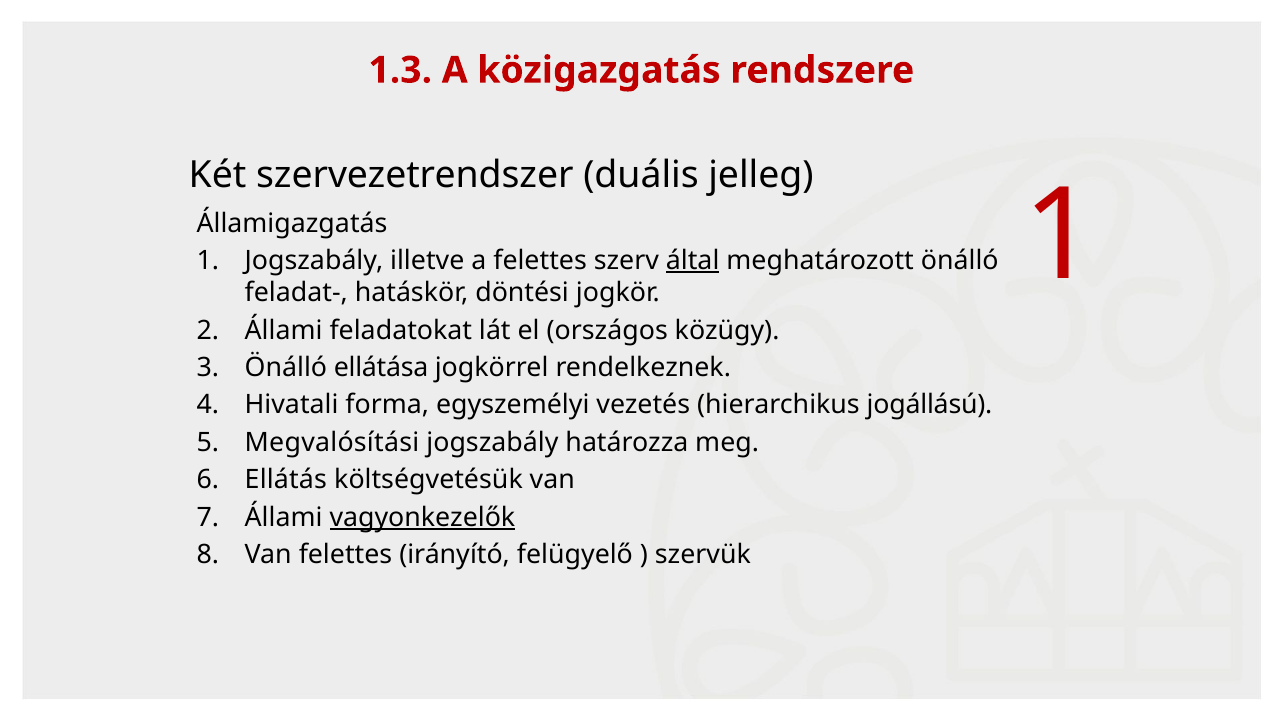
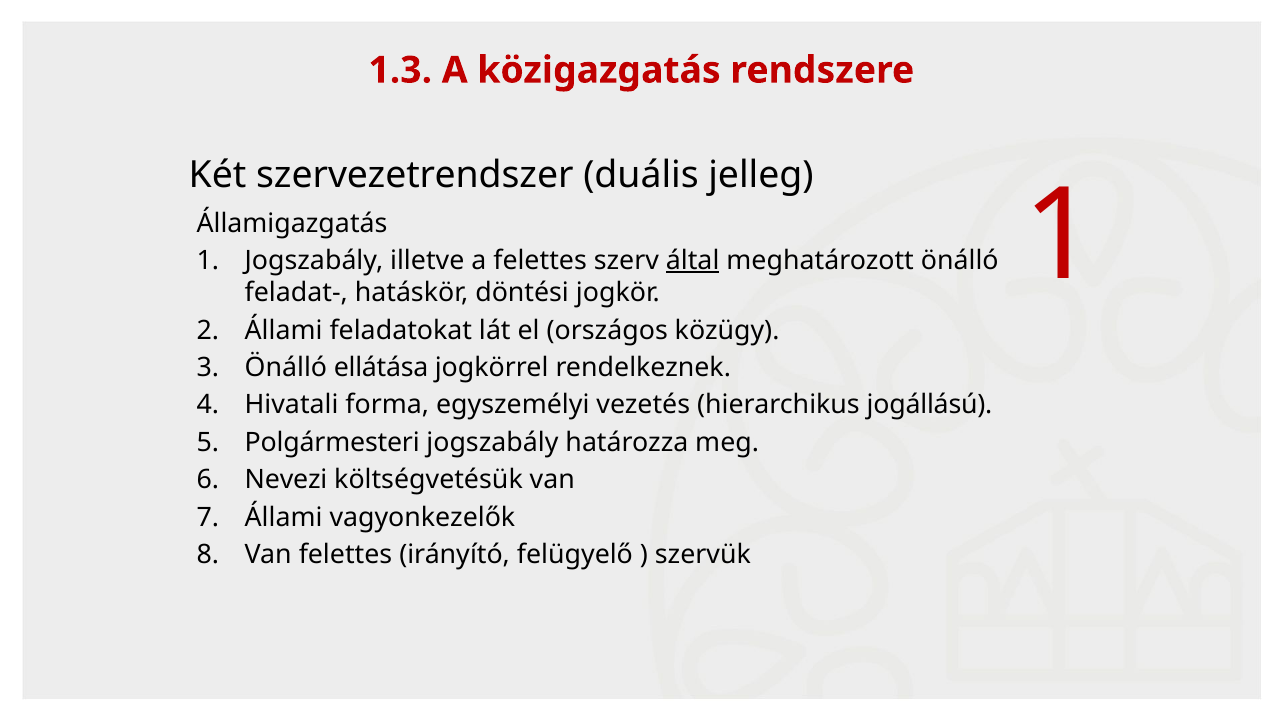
Megvalósítási: Megvalósítási -> Polgármesteri (332, 443)
Ellátás: Ellátás -> Nevezi (286, 480)
vagyonkezelők underline: present -> none (422, 518)
